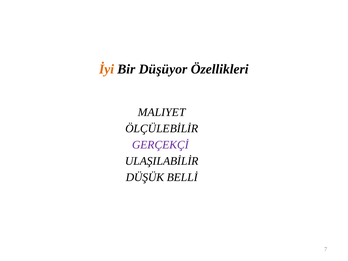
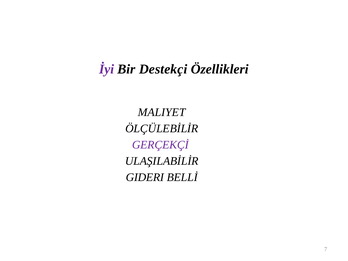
İyi colour: orange -> purple (107, 69)
Düşüyor: Düşüyor -> Destekçi (163, 69)
DÜŞÜK: DÜŞÜK -> GIDERI (145, 177)
